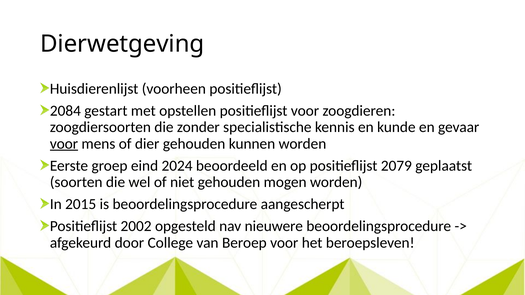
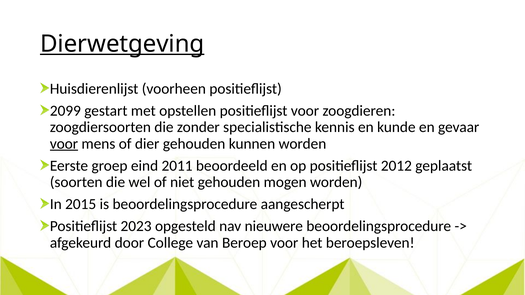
Dierwetgeving underline: none -> present (122, 44)
2084: 2084 -> 2099 (65, 111)
2024: 2024 -> 2011 (177, 166)
2079: 2079 -> 2012 (396, 166)
2002: 2002 -> 2023 (136, 226)
